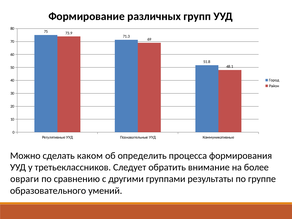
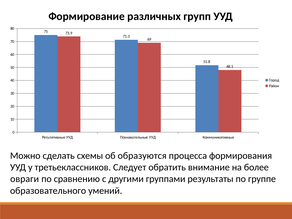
каком: каком -> схемы (90, 156)
определить: определить -> образуются (142, 156)
